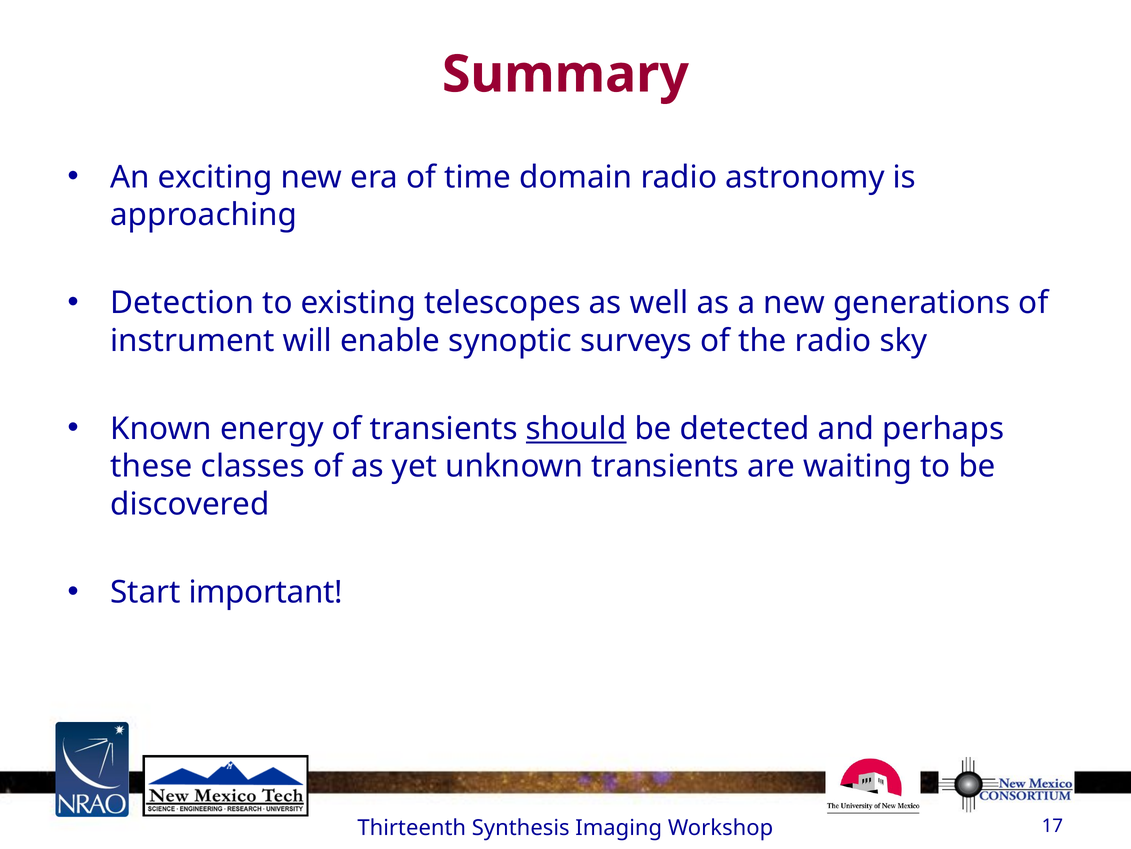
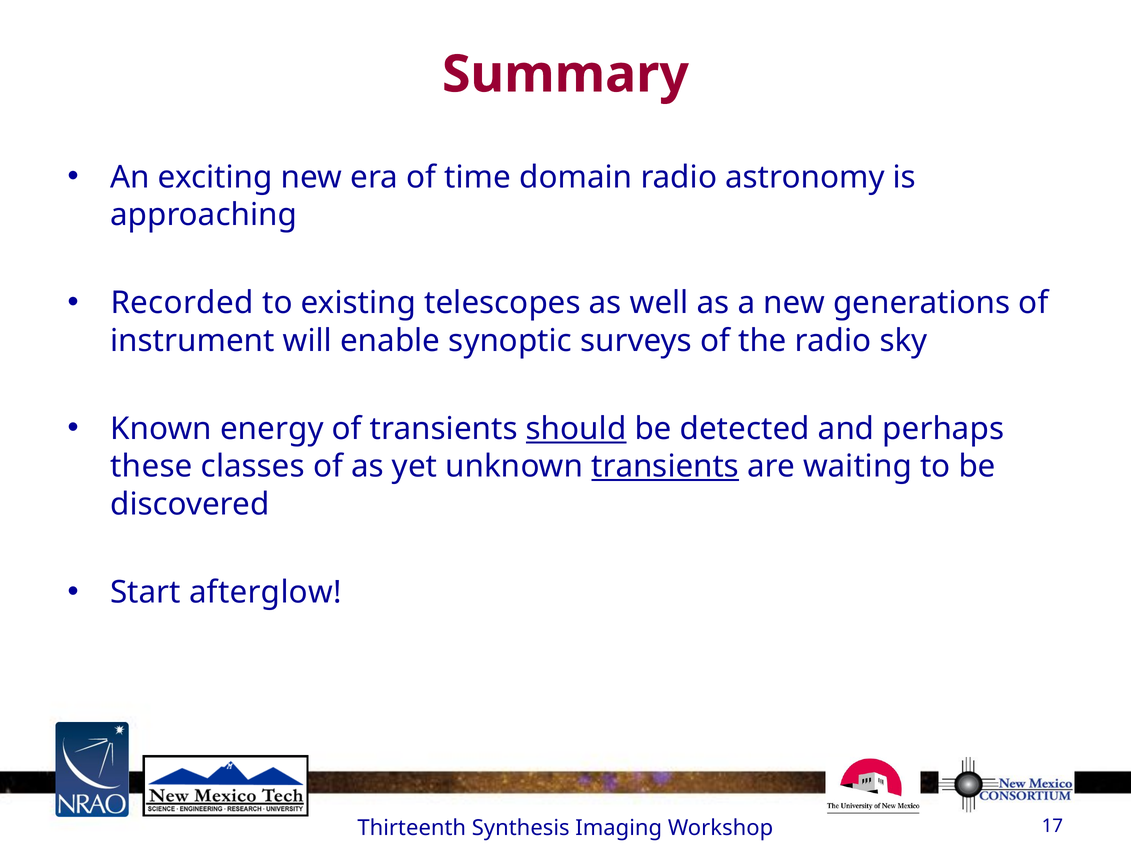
Detection: Detection -> Recorded (182, 303)
transients underline: none -> present (665, 466)
important: important -> afterglow (265, 592)
